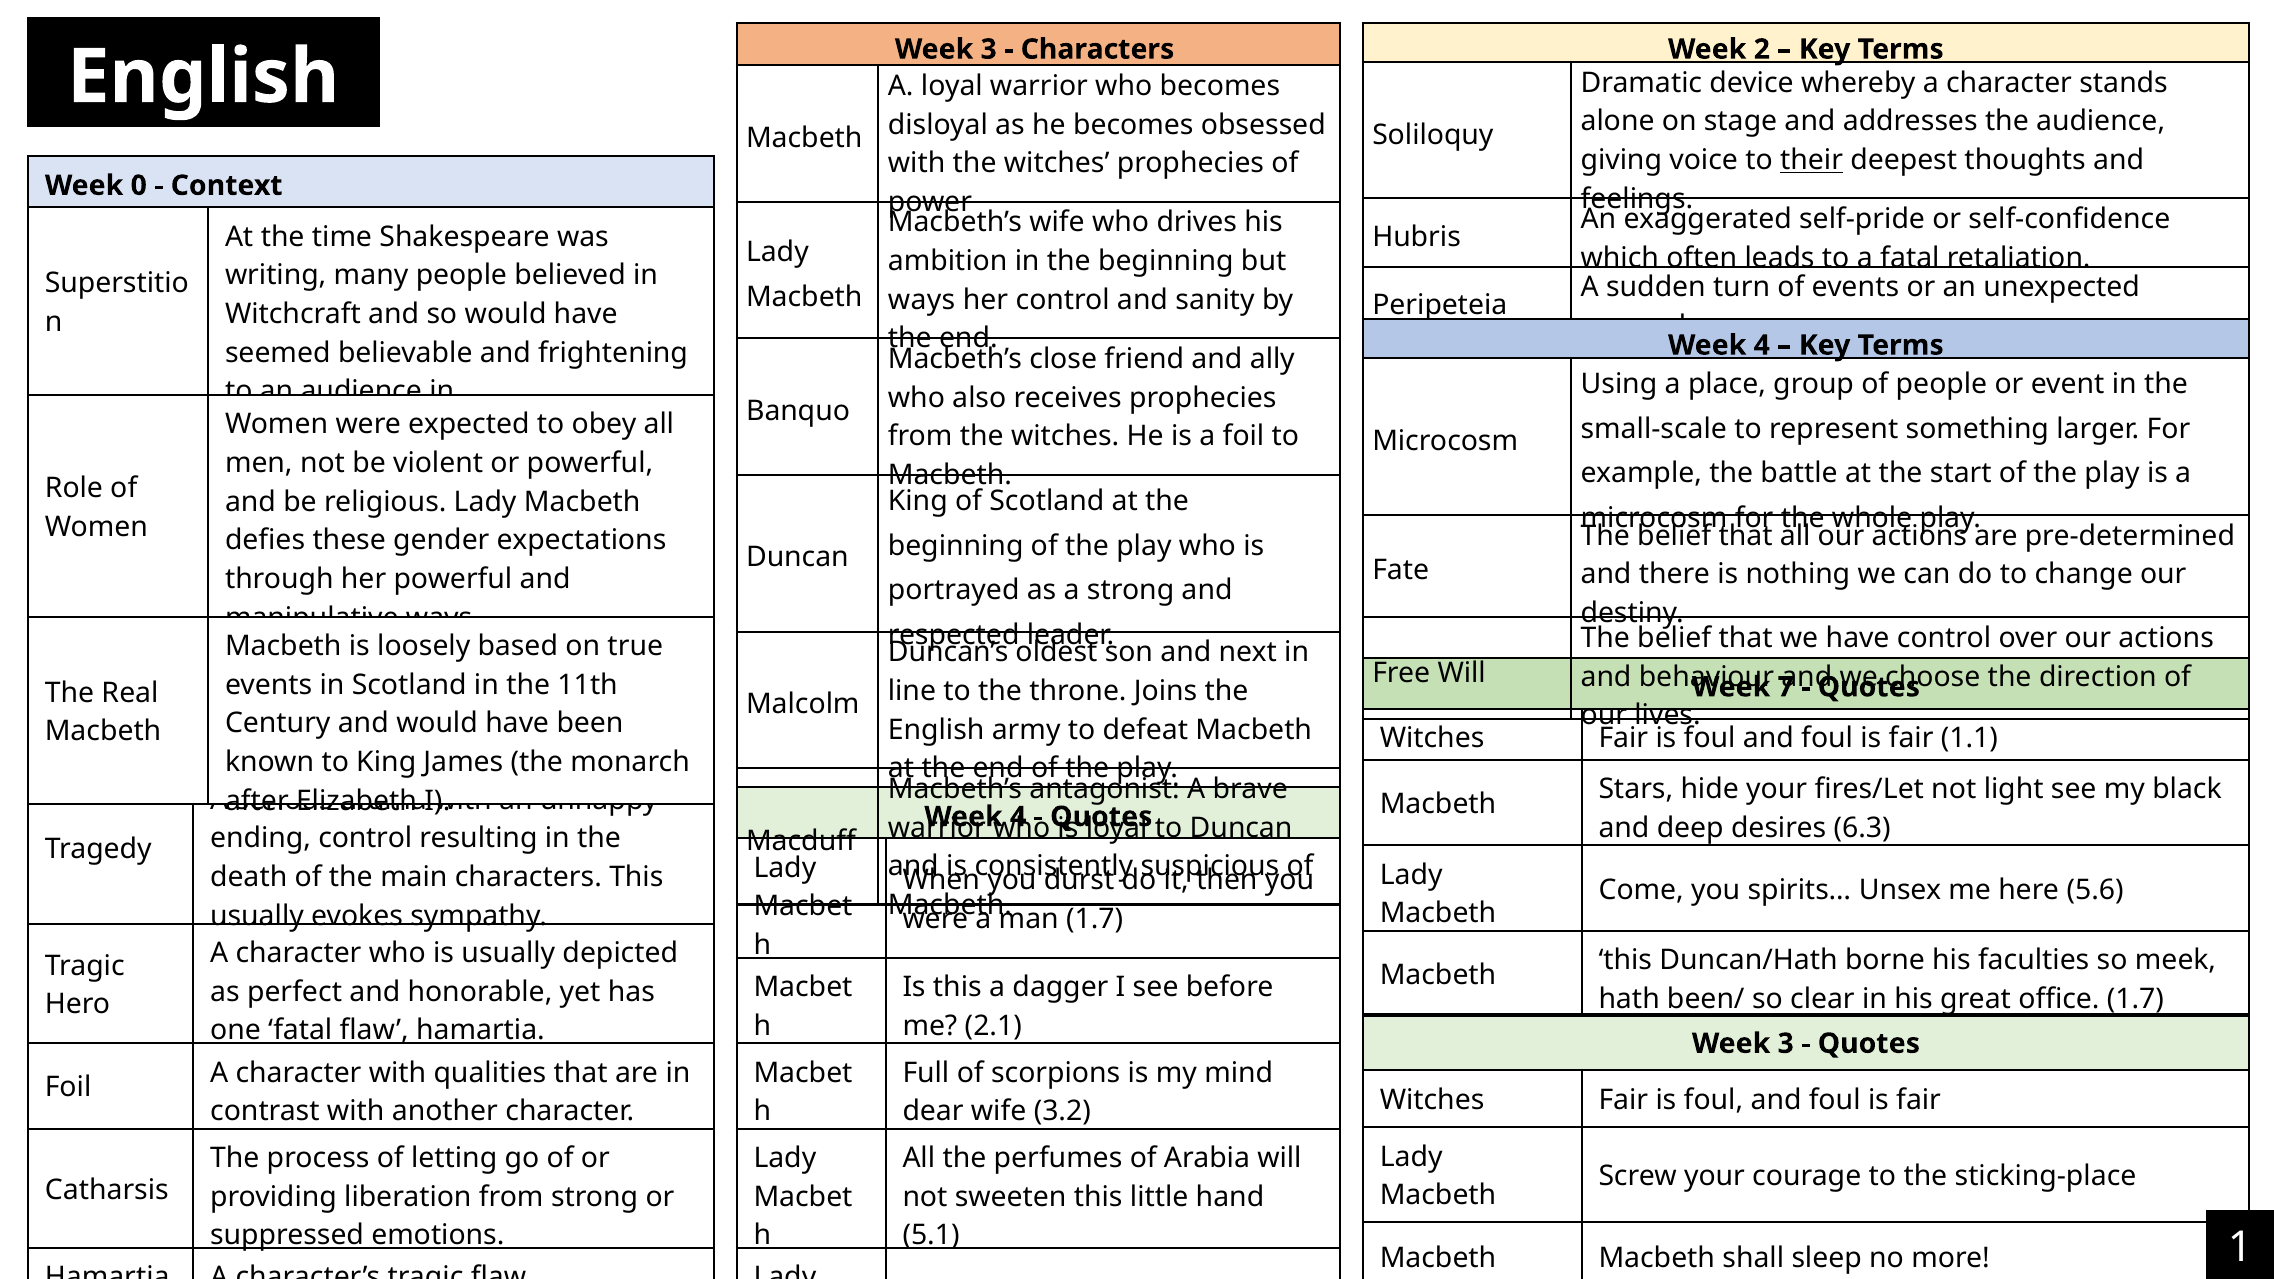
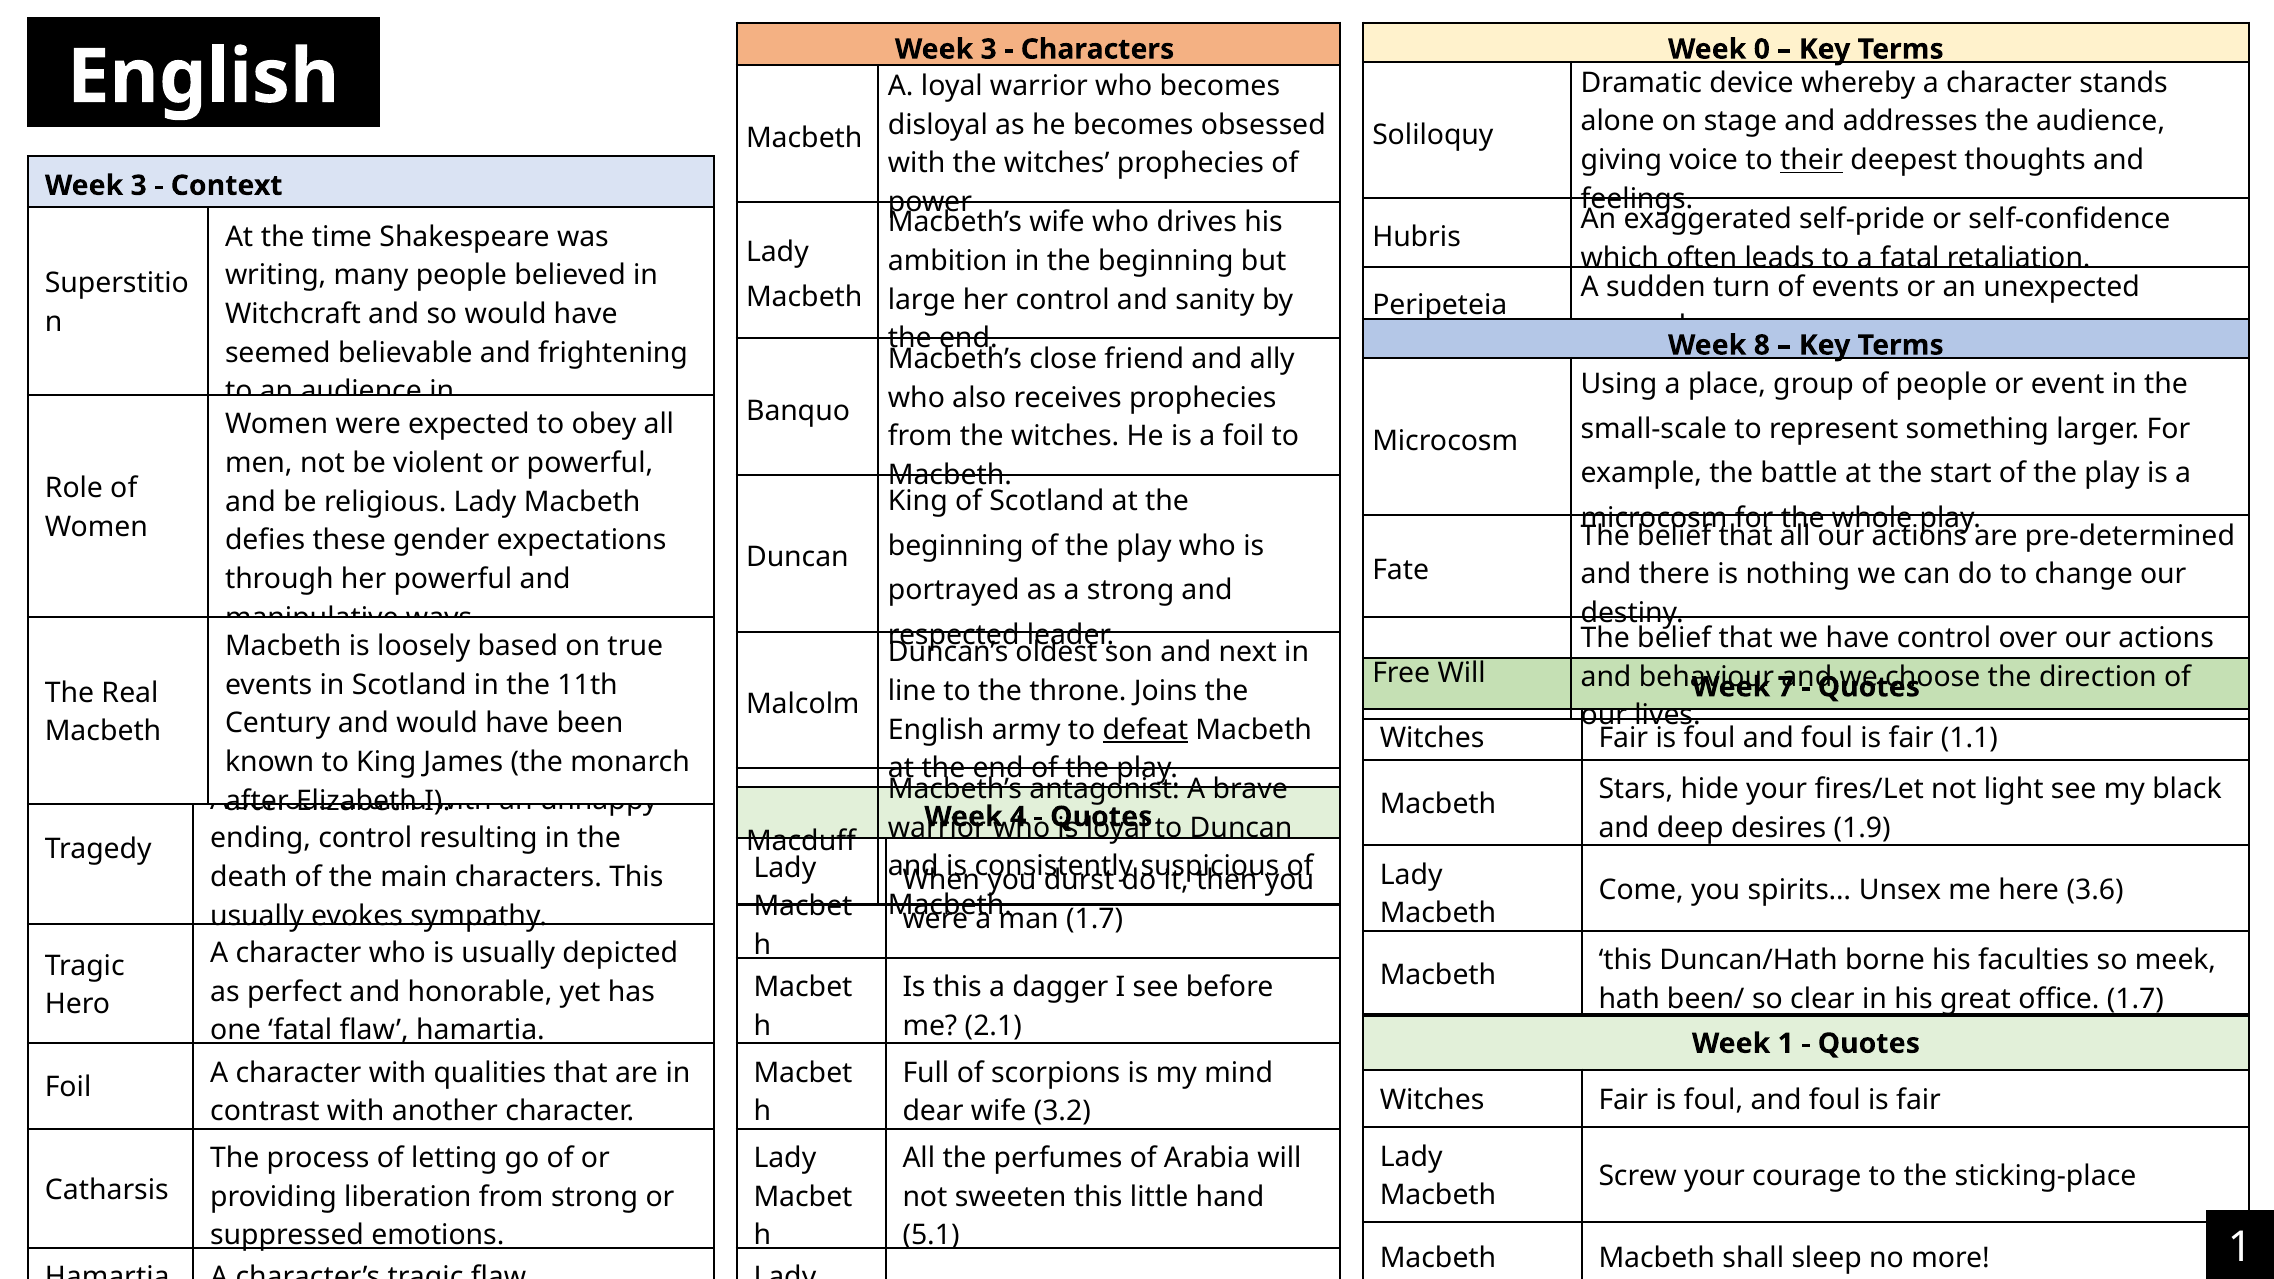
2: 2 -> 0 (1762, 49)
0: 0 -> 3 (139, 186)
ways: ways -> large (922, 300)
4: 4 -> 8 (1762, 345)
defeat underline: none -> present (1145, 730)
6.3: 6.3 -> 1.9 (1862, 828)
5.6: 5.6 -> 3.6 (2095, 890)
3: 3 -> 1 (1786, 1044)
